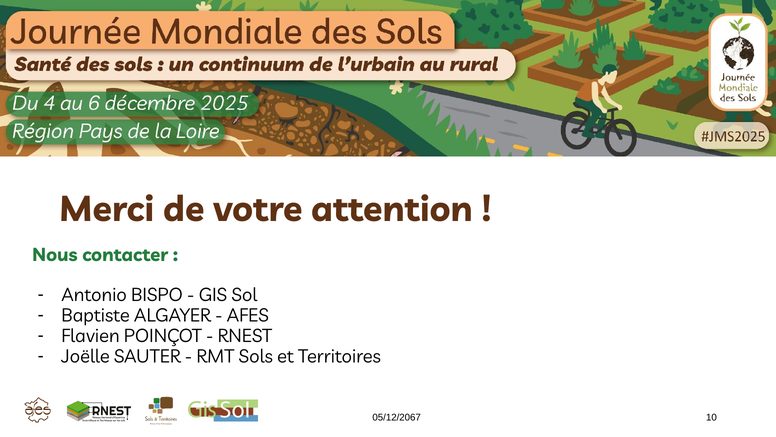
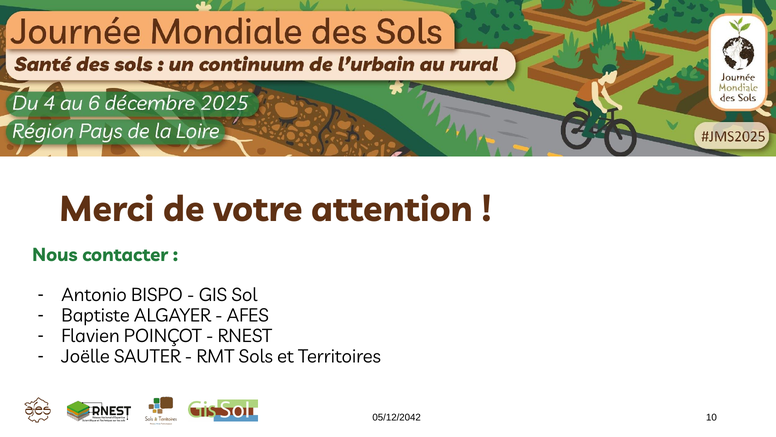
05/12/2067: 05/12/2067 -> 05/12/2042 (397, 417)
